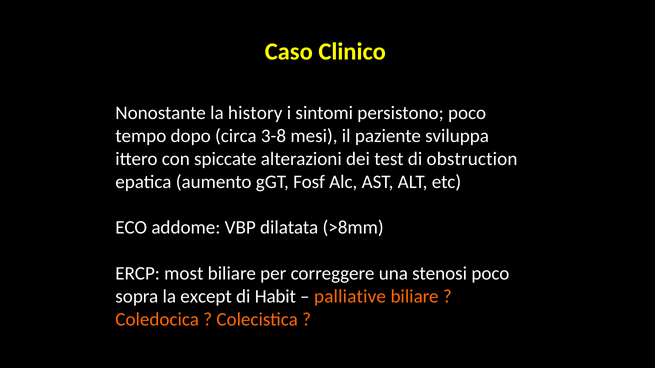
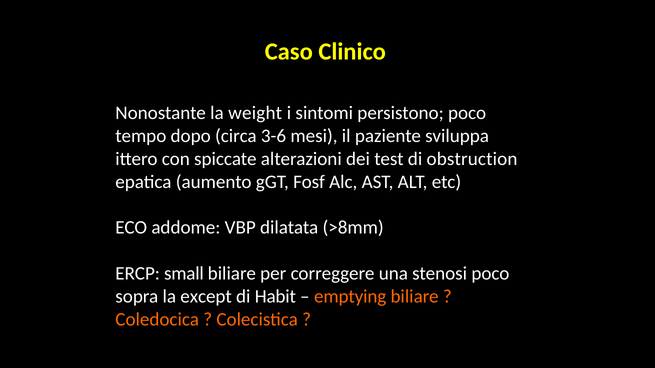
history: history -> weight (255, 113)
3-8: 3-8 -> 3-6 (274, 136)
most: most -> small (184, 274)
palliative: palliative -> emptying (350, 297)
